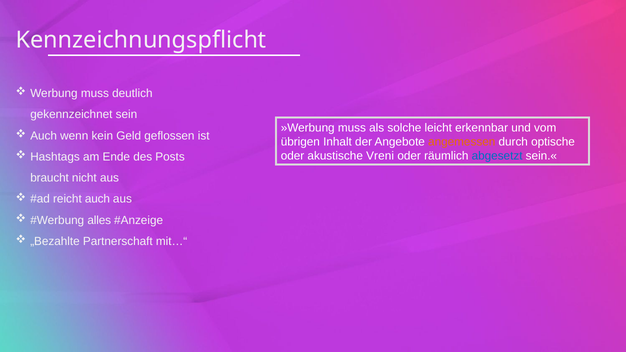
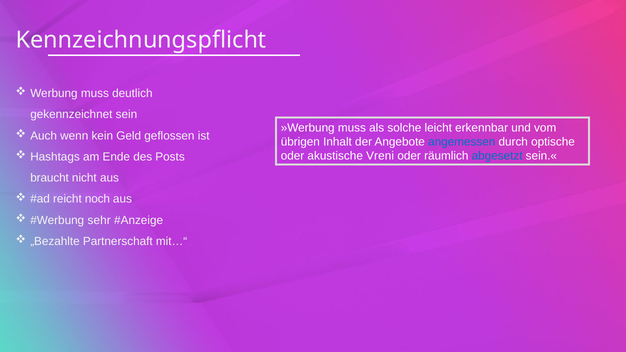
angemessen colour: orange -> blue (462, 142)
reicht auch: auch -> noch (97, 199)
alles: alles -> sehr (99, 220)
